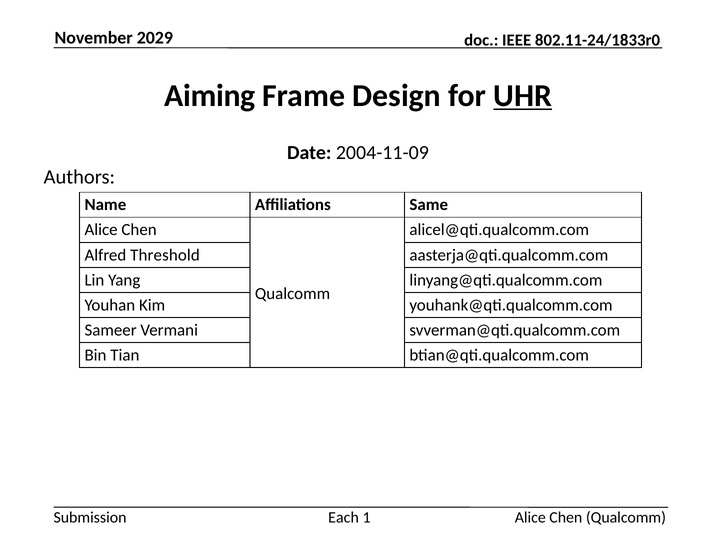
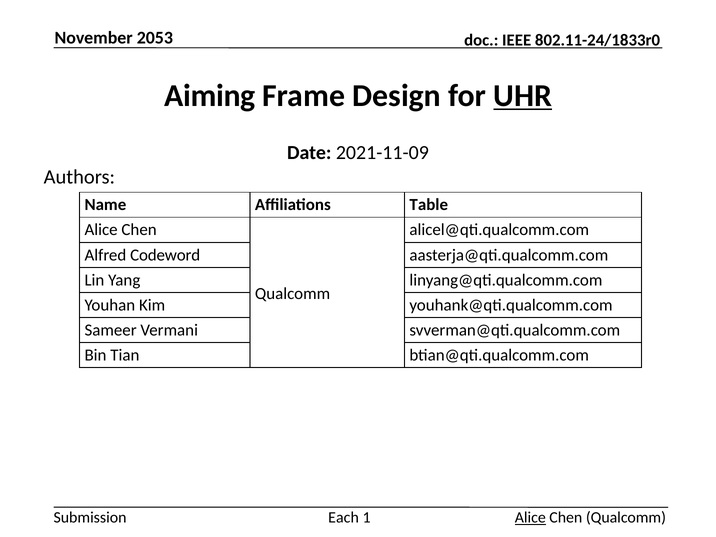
2029: 2029 -> 2053 (155, 38)
2004-11-09: 2004-11-09 -> 2021-11-09 (382, 153)
Same: Same -> Table (429, 205)
Threshold: Threshold -> Codeword (165, 255)
Alice underline: none -> present (530, 518)
